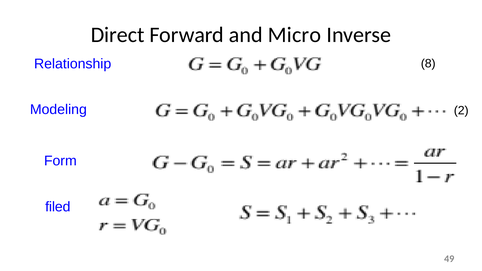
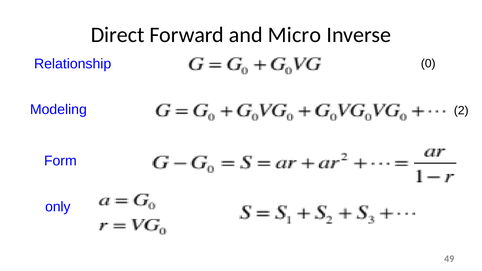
8: 8 -> 0 (428, 64)
filed: filed -> only (58, 207)
